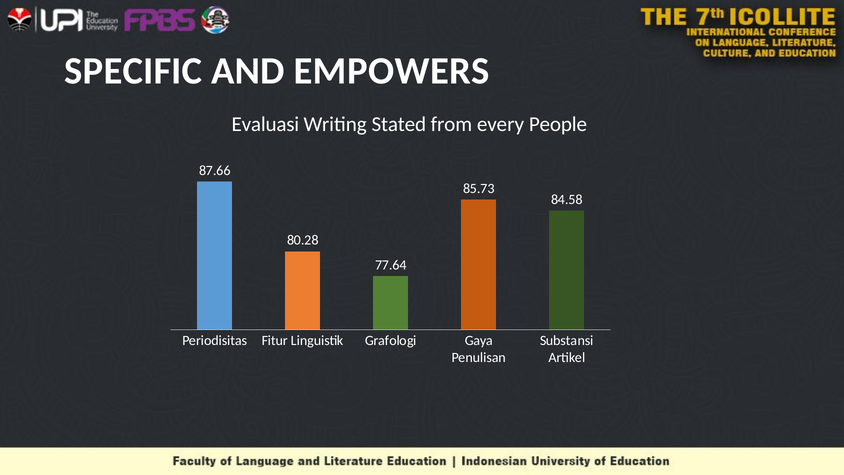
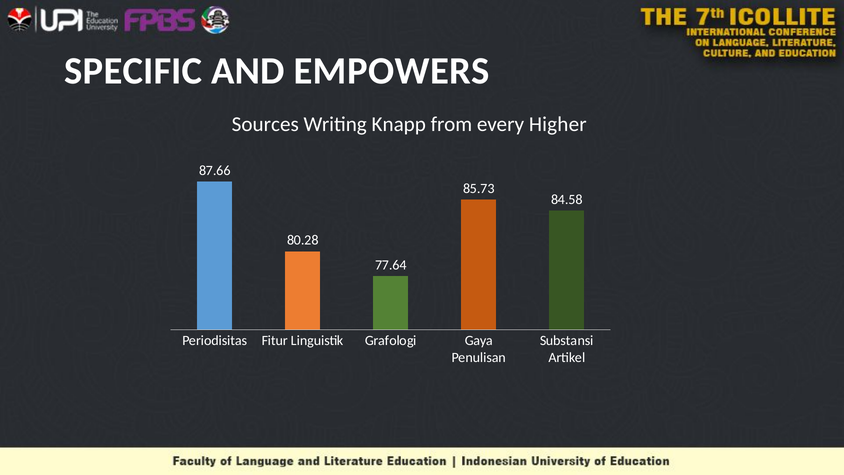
Evaluasi: Evaluasi -> Sources (265, 124)
Stated: Stated -> Knapp (399, 124)
People: People -> Higher (558, 124)
